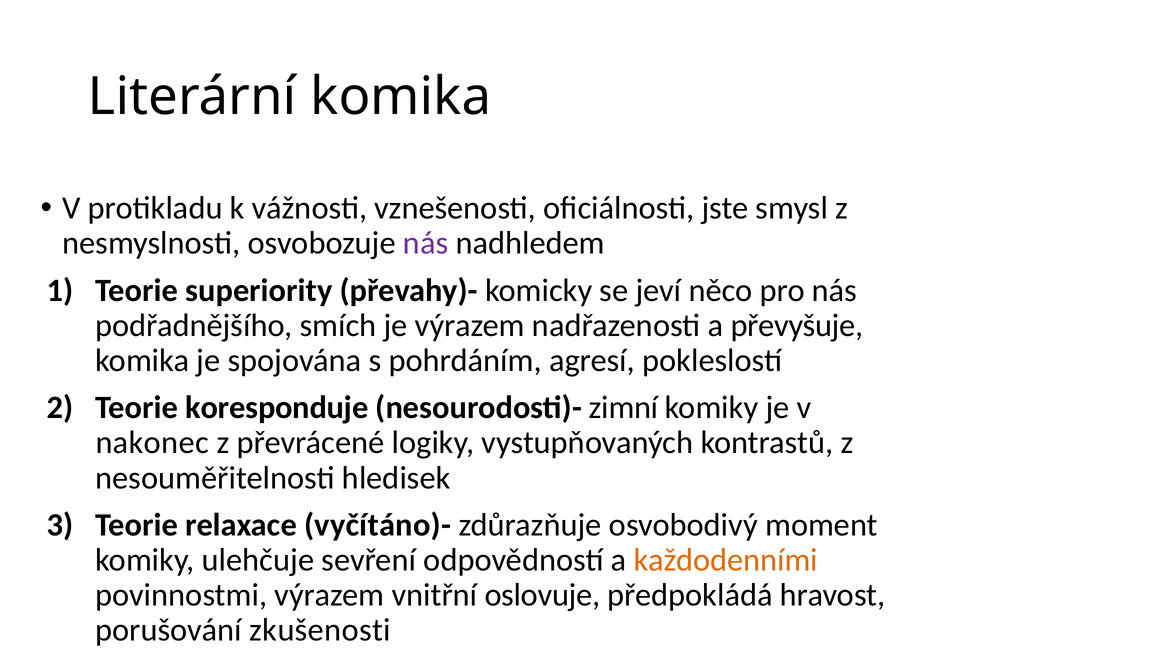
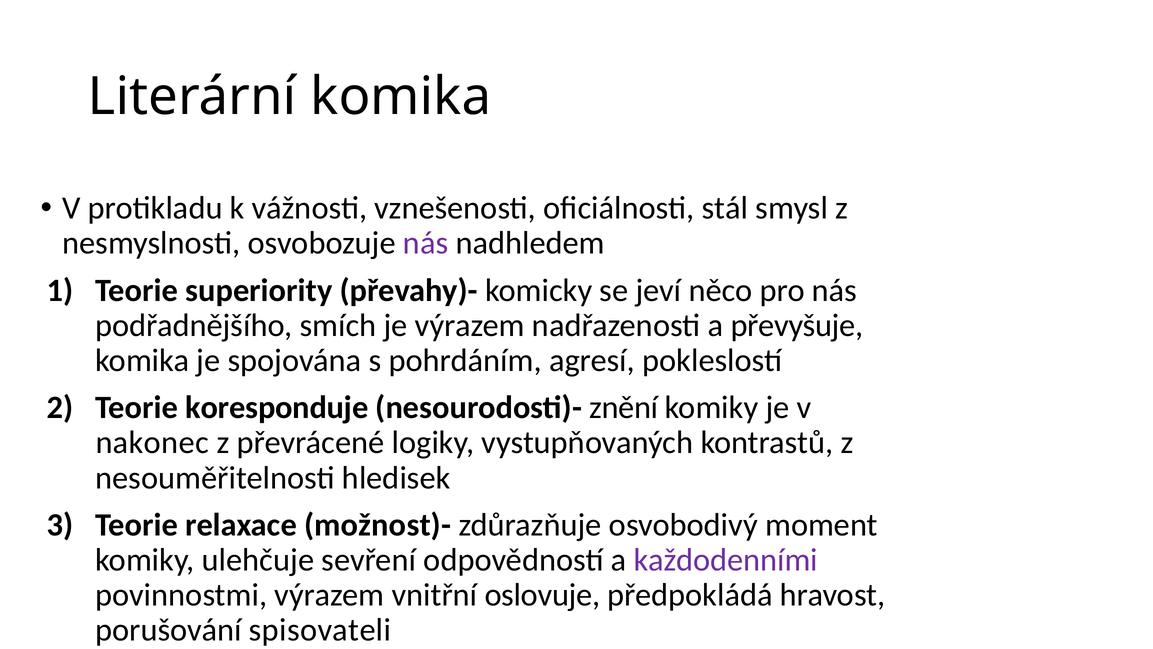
jste: jste -> stál (725, 208)
zimní: zimní -> znění (624, 407)
vyčítáno)-: vyčítáno)- -> možnost)- (378, 525)
každodenními colour: orange -> purple (726, 560)
zkušenosti: zkušenosti -> spisovateli (320, 630)
